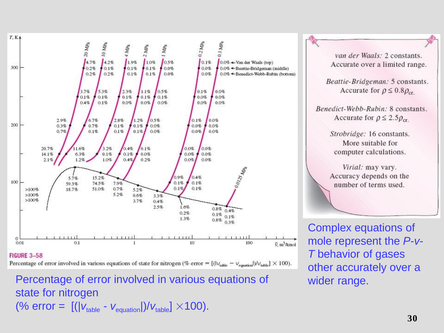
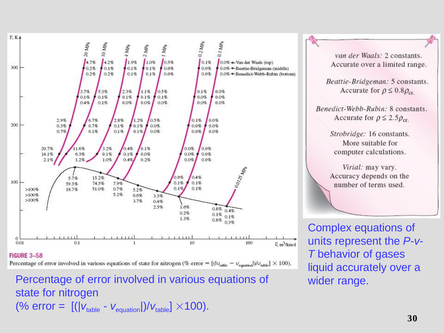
mole: mole -> units (320, 241)
other: other -> liquid (321, 268)
